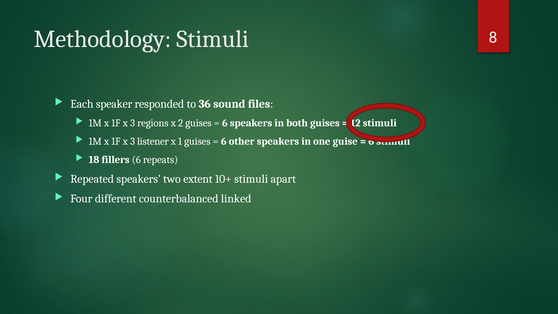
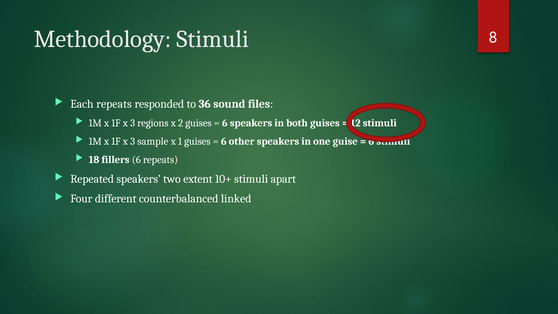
Each speaker: speaker -> repeats (114, 104)
listener: listener -> sample (153, 141)
